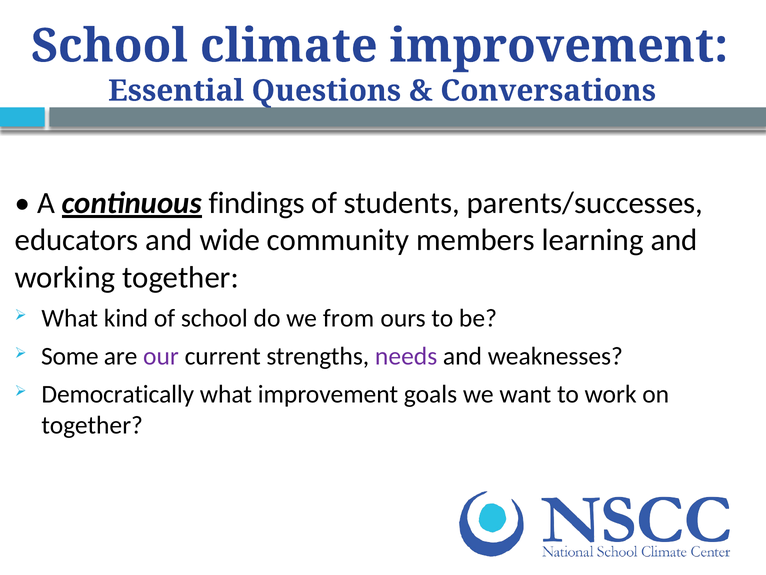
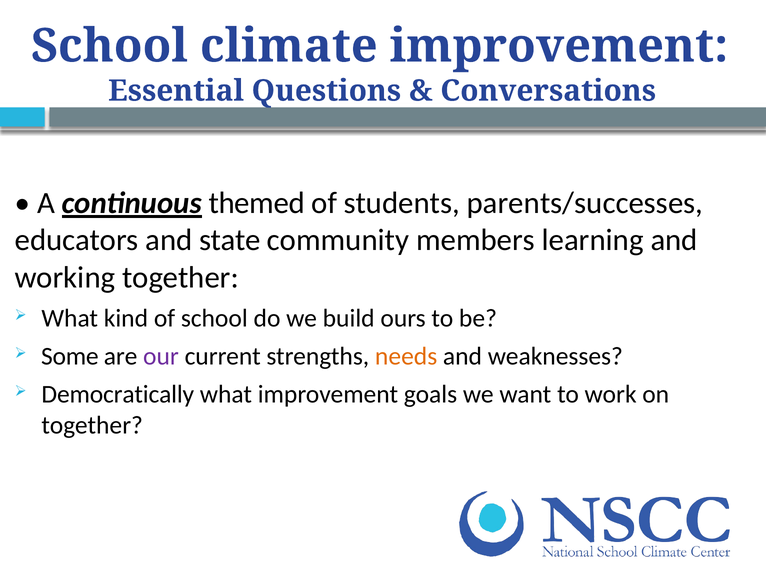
findings: findings -> themed (257, 203)
wide: wide -> state (230, 240)
from: from -> build (349, 318)
needs colour: purple -> orange (406, 356)
